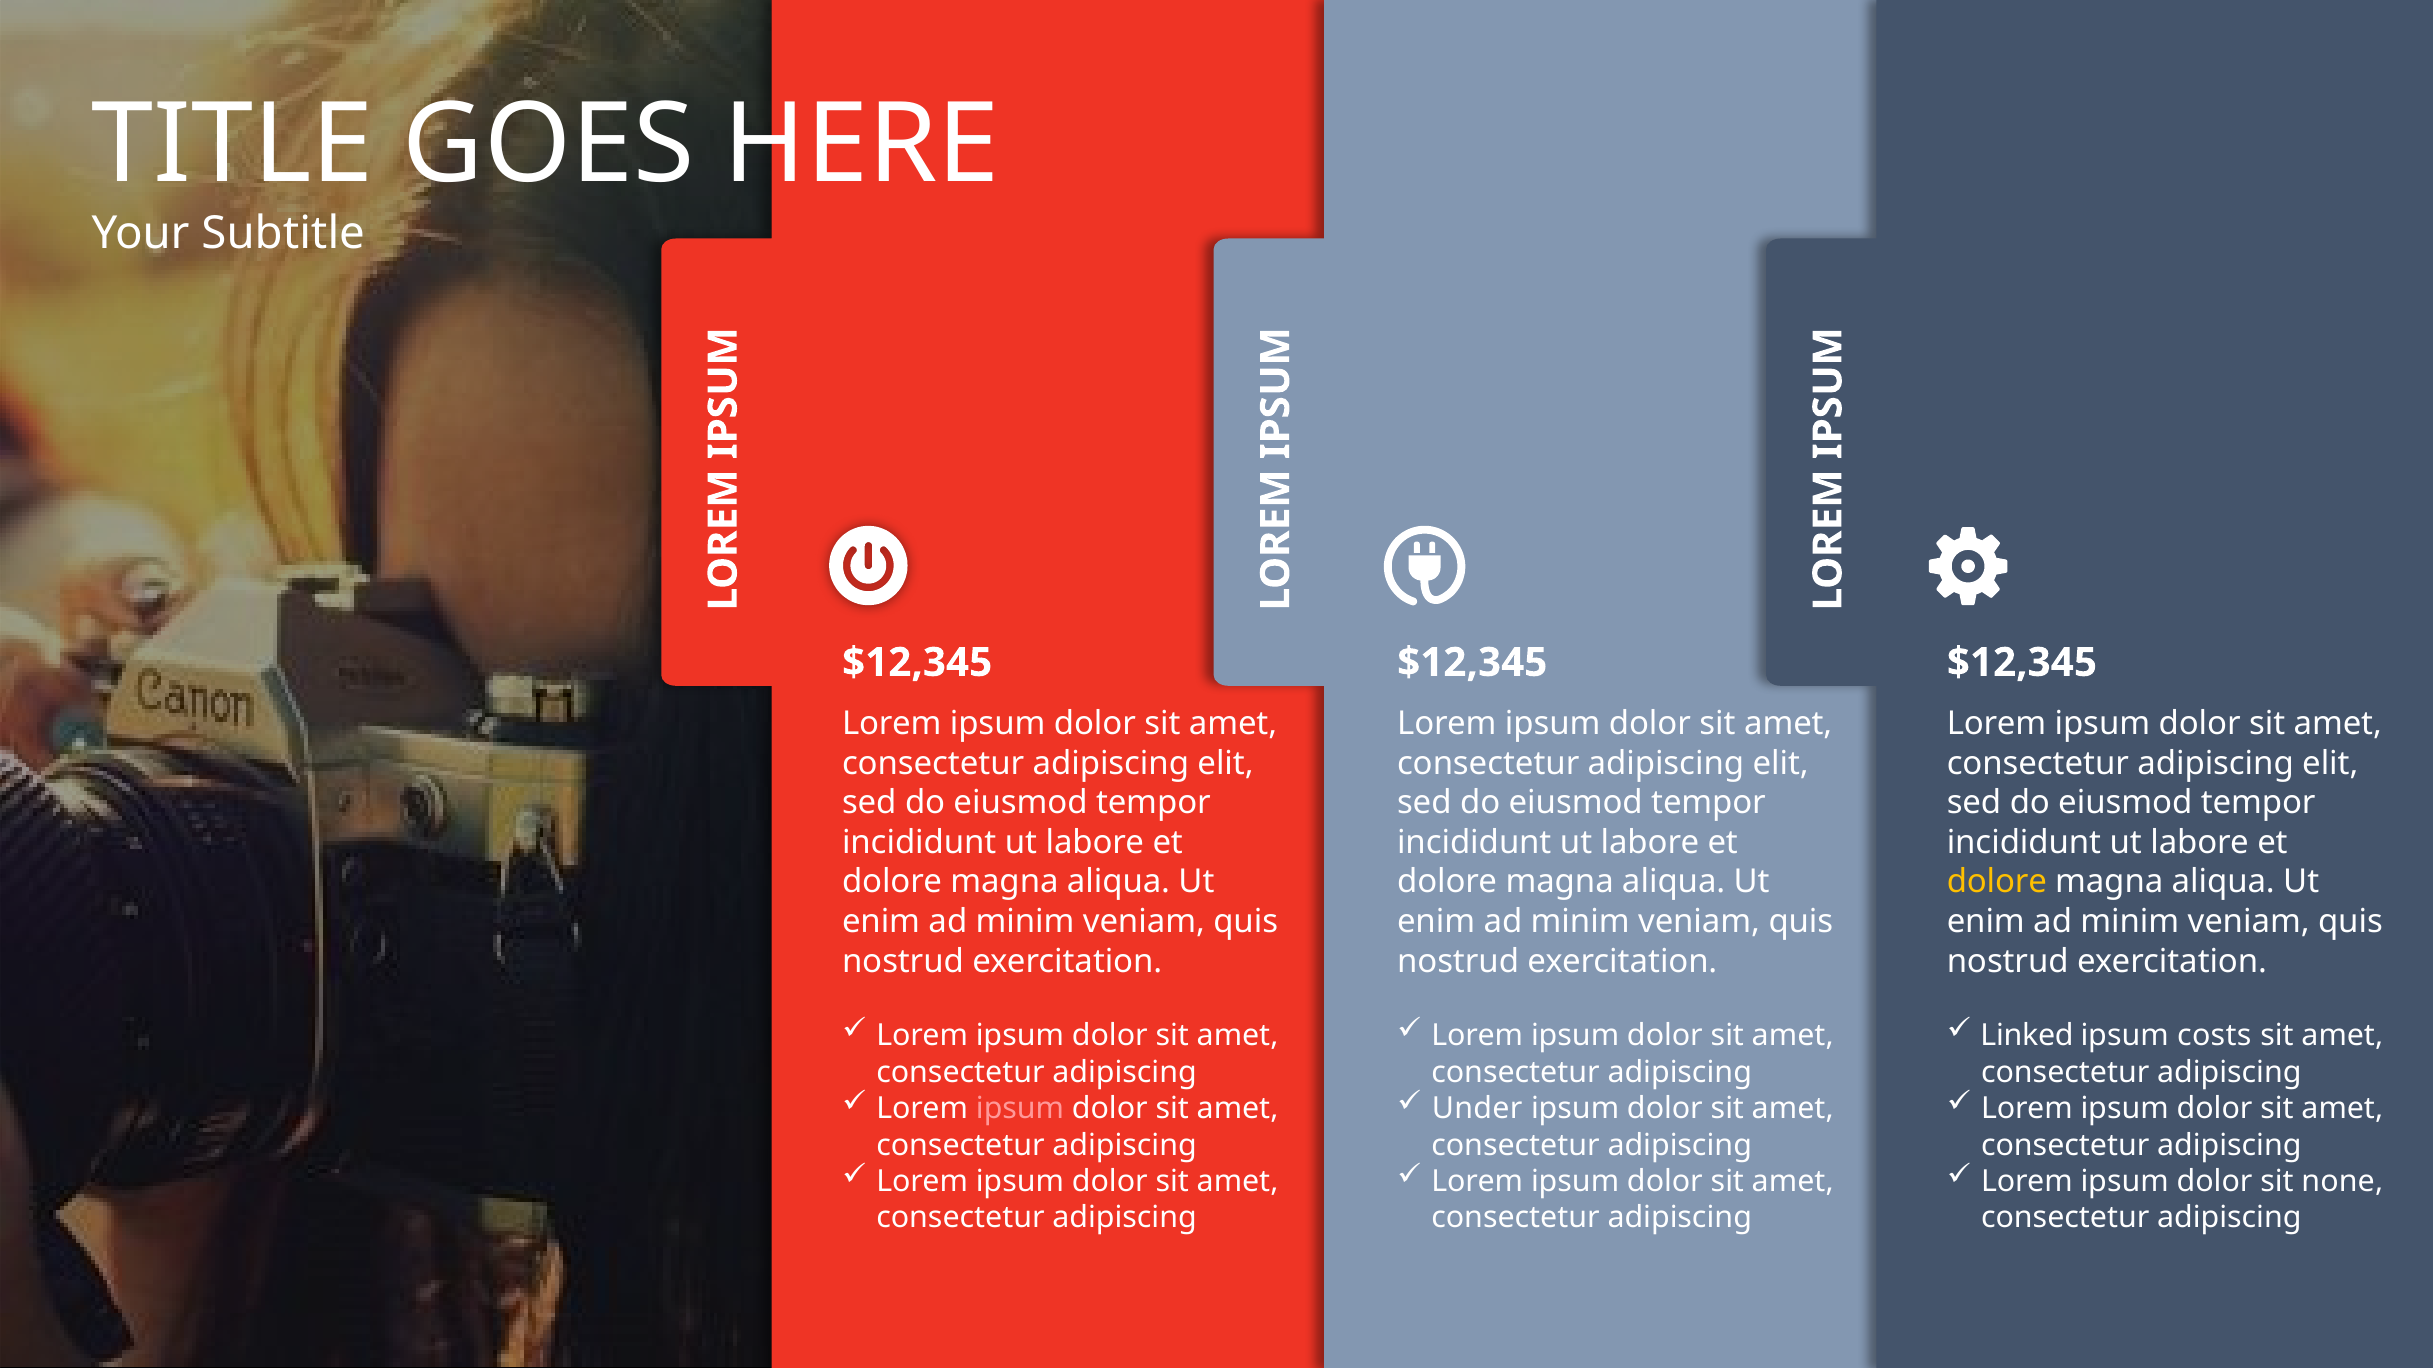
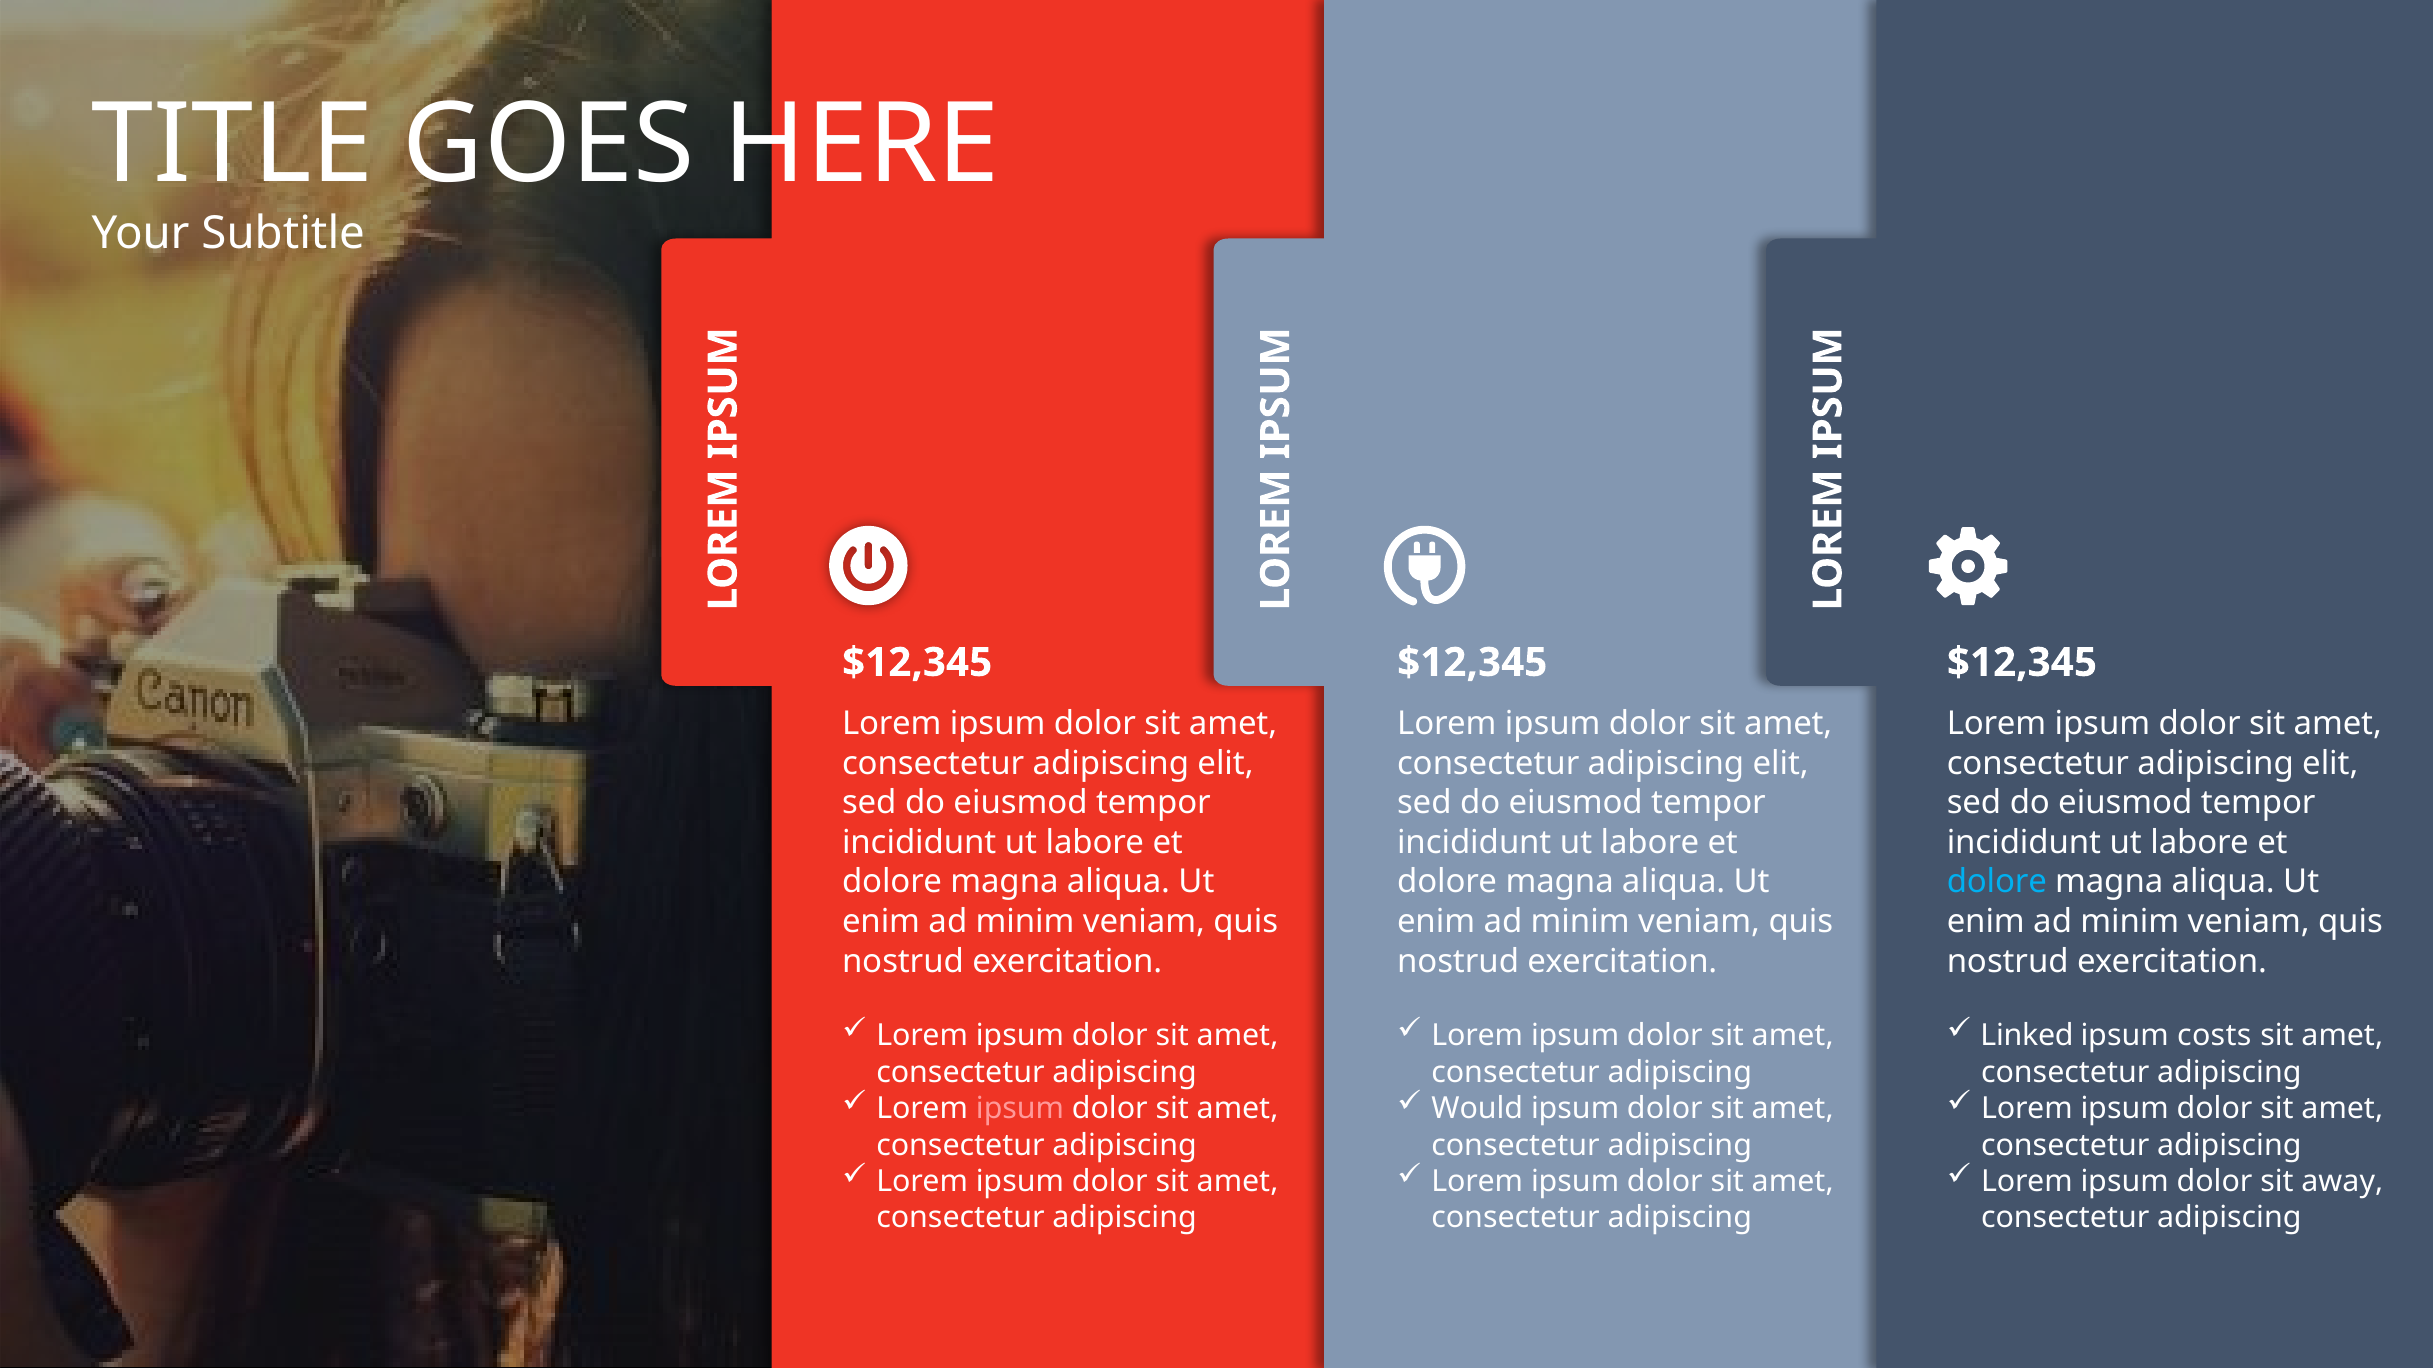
dolore colour: yellow -> light blue (1997, 882)
Under: Under -> Would (1477, 1109)
none: none -> away (2342, 1182)
